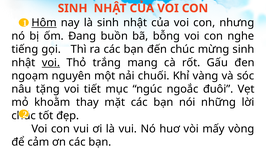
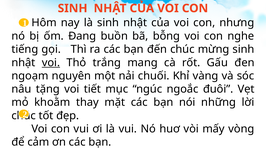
Hôm underline: present -> none (44, 23)
